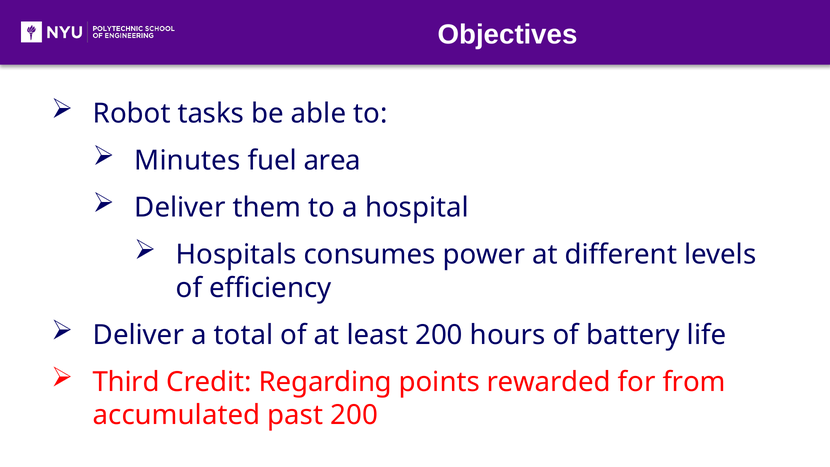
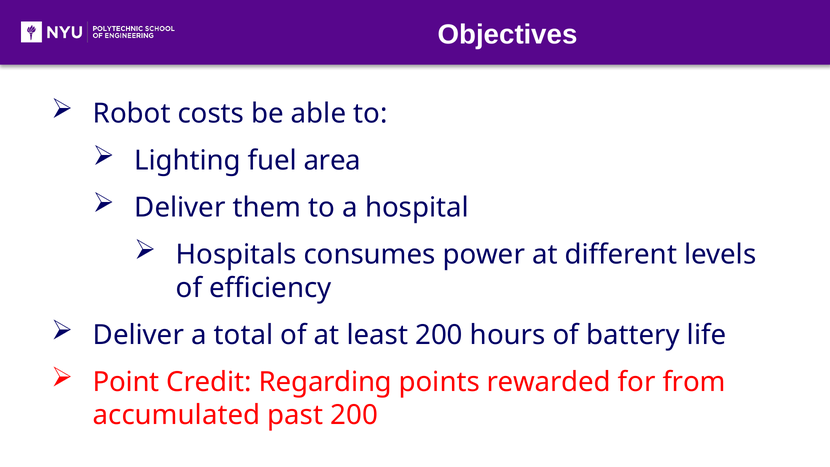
tasks: tasks -> costs (211, 114)
Minutes: Minutes -> Lighting (187, 161)
Third: Third -> Point (126, 382)
